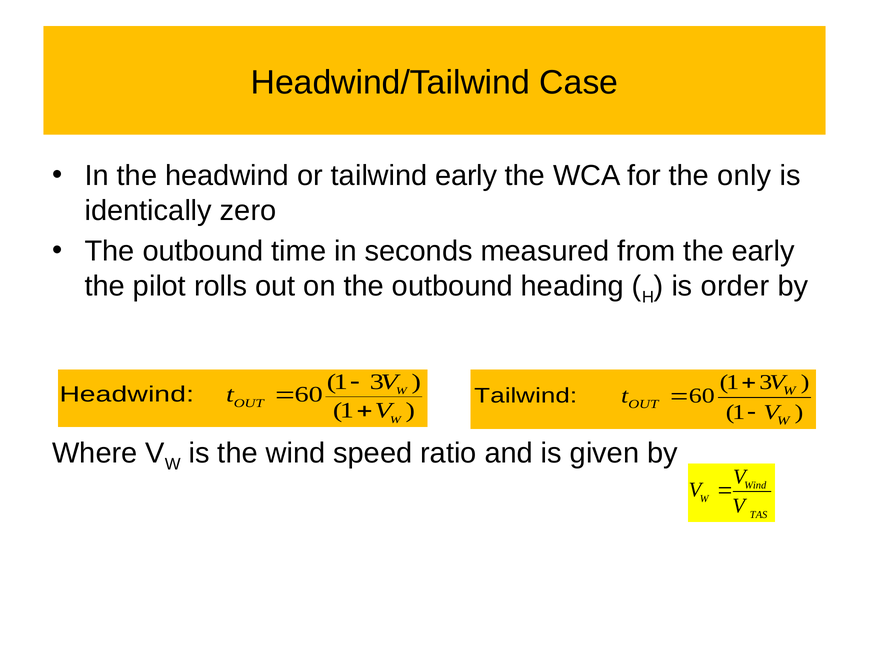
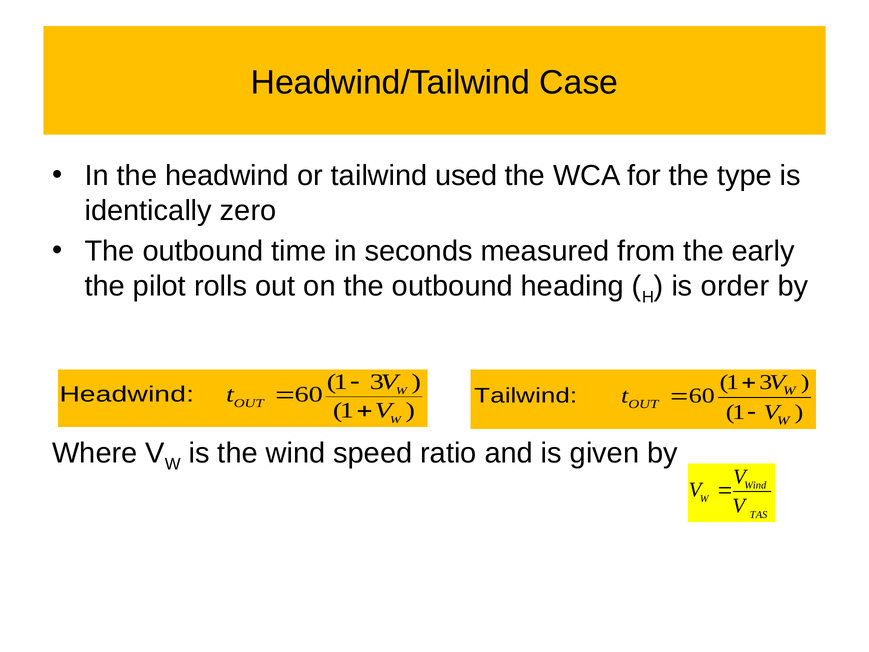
tailwind early: early -> used (466, 176)
only: only -> type (744, 176)
